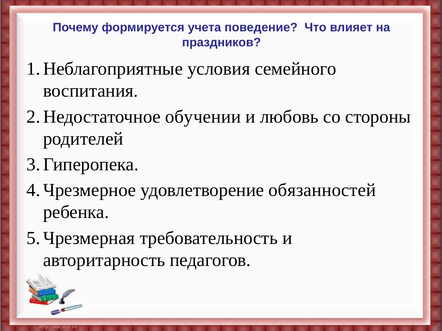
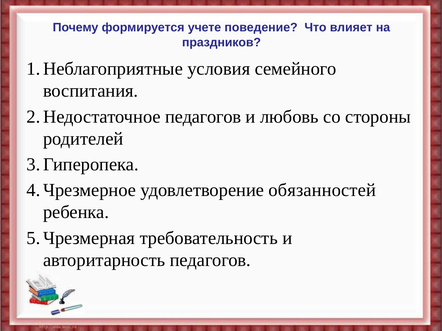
учета: учета -> учете (204, 28)
обучении: обучении -> педагогов (203, 117)
